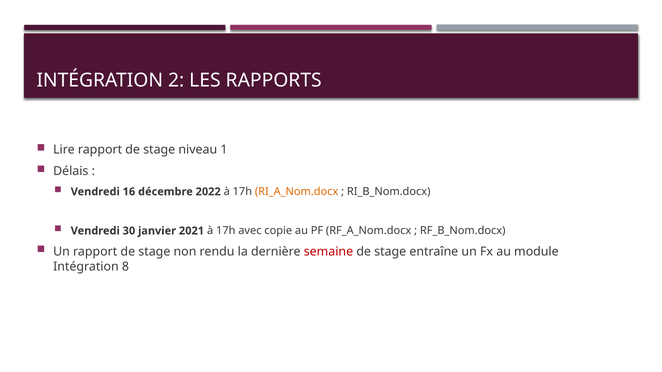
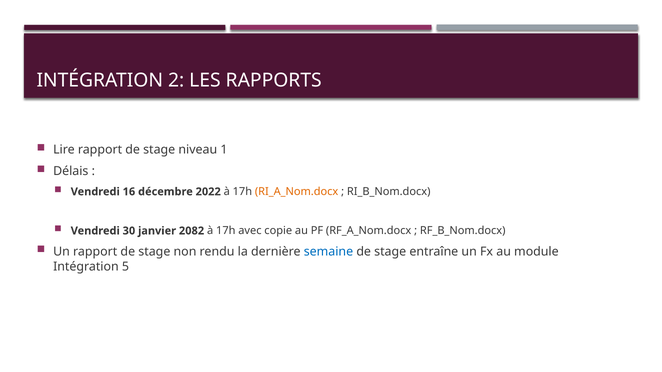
2021: 2021 -> 2082 (192, 231)
semaine colour: red -> blue (328, 252)
8: 8 -> 5 (126, 267)
